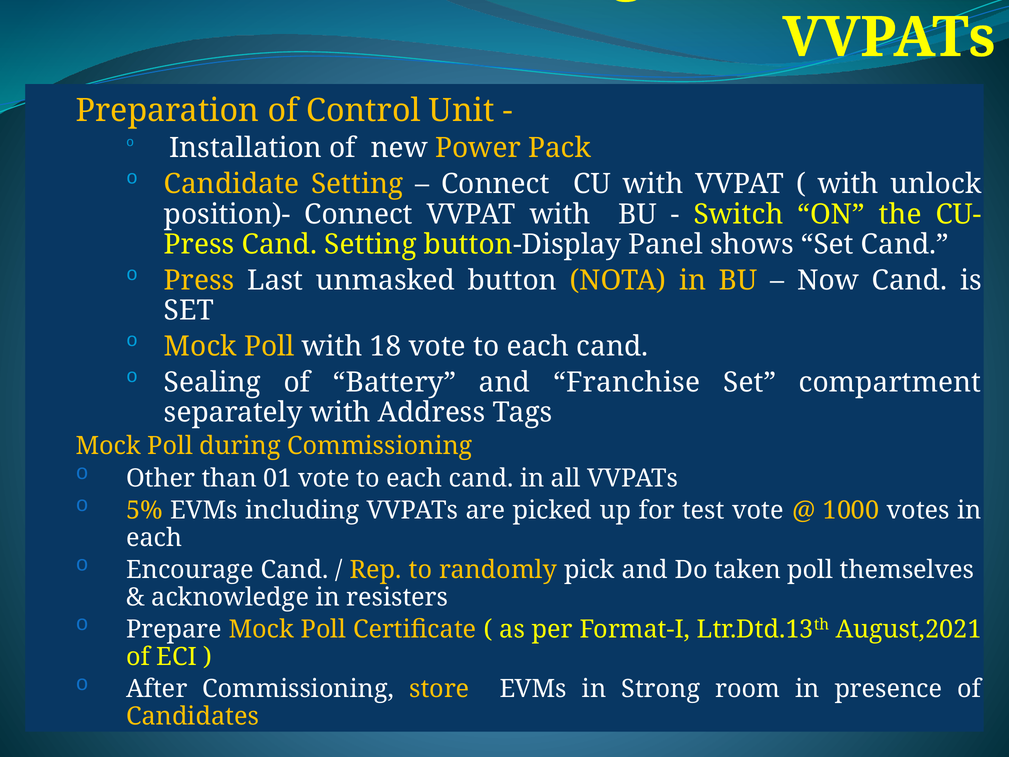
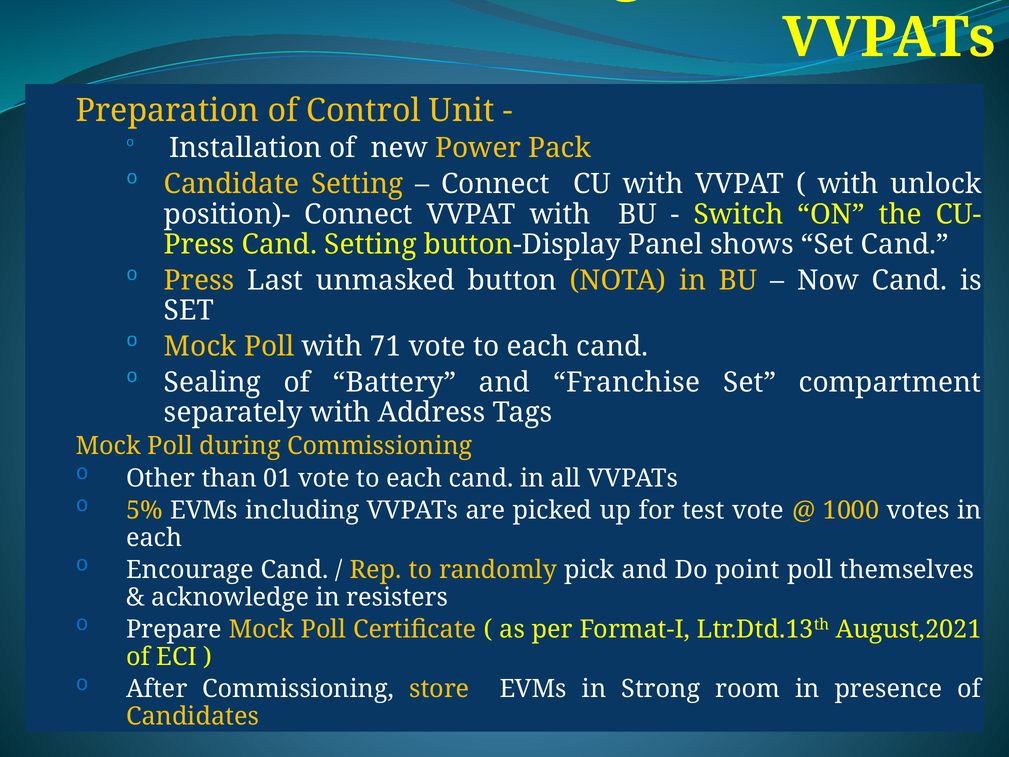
18: 18 -> 71 (386, 346)
taken: taken -> point (747, 570)
